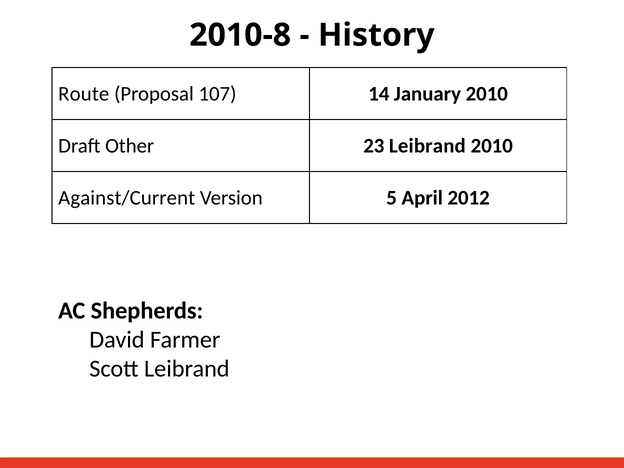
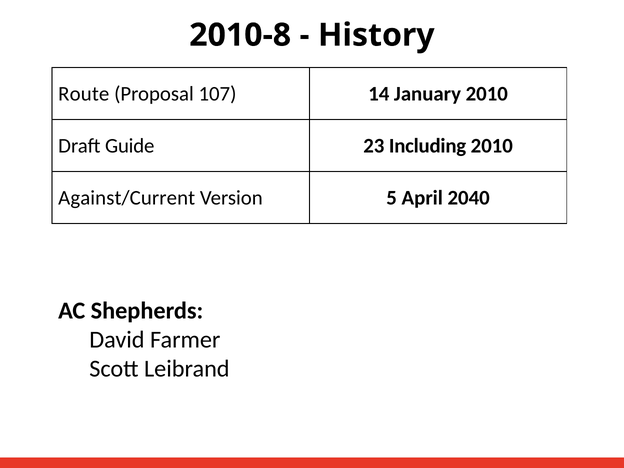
Other: Other -> Guide (130, 146)
23 Leibrand: Leibrand -> Including (428, 146)
2012: 2012 -> 2040 (469, 198)
